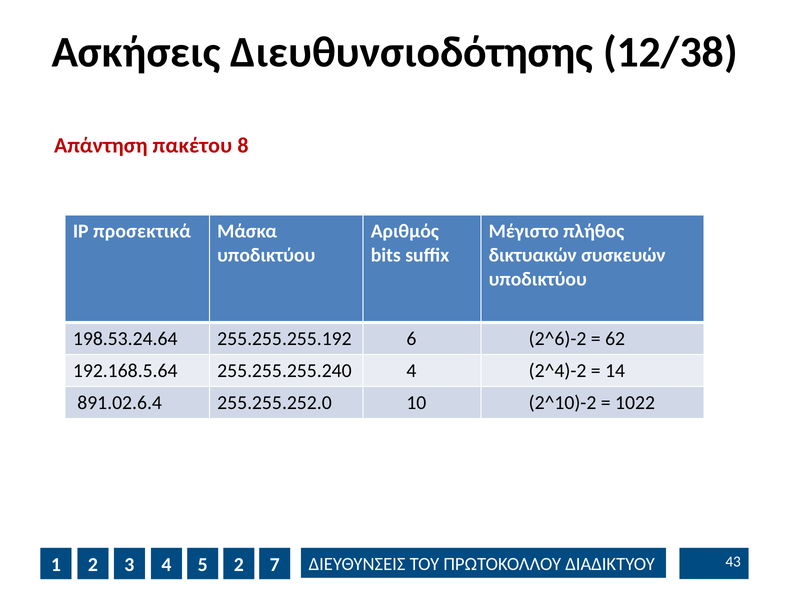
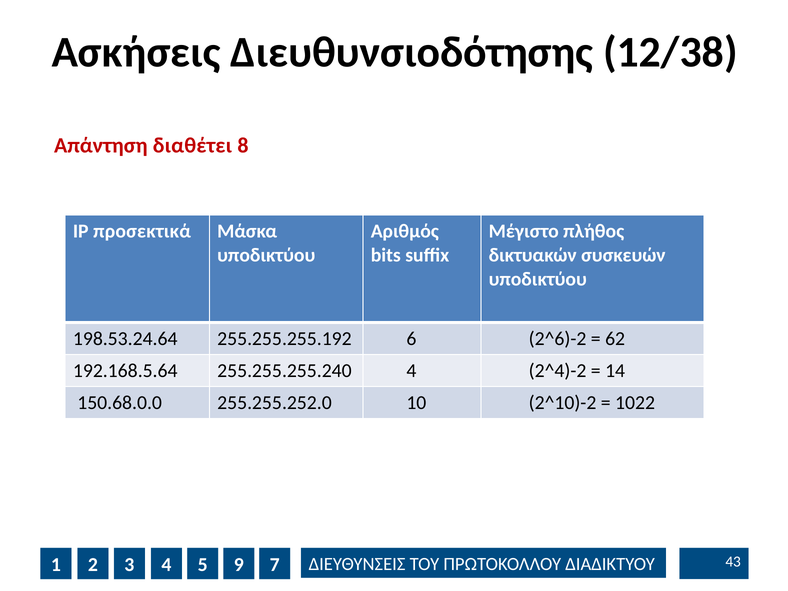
πακέτου: πακέτου -> διαθέτει (192, 146)
891.02.6.4: 891.02.6.4 -> 150.68.0.0 (120, 403)
5 2: 2 -> 9 (239, 565)
